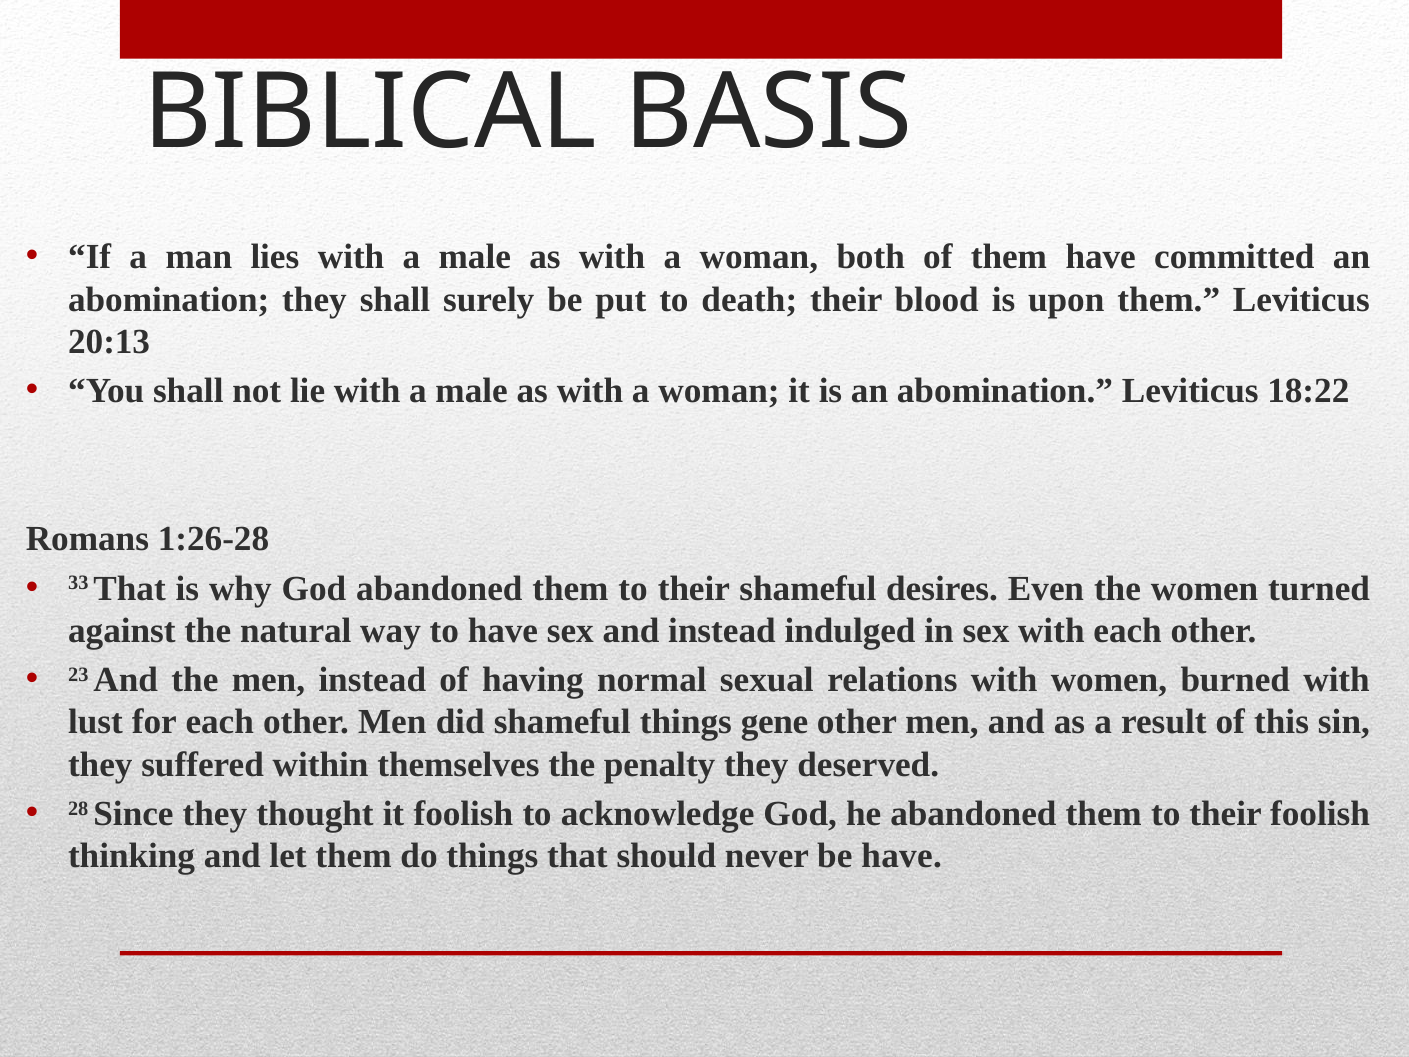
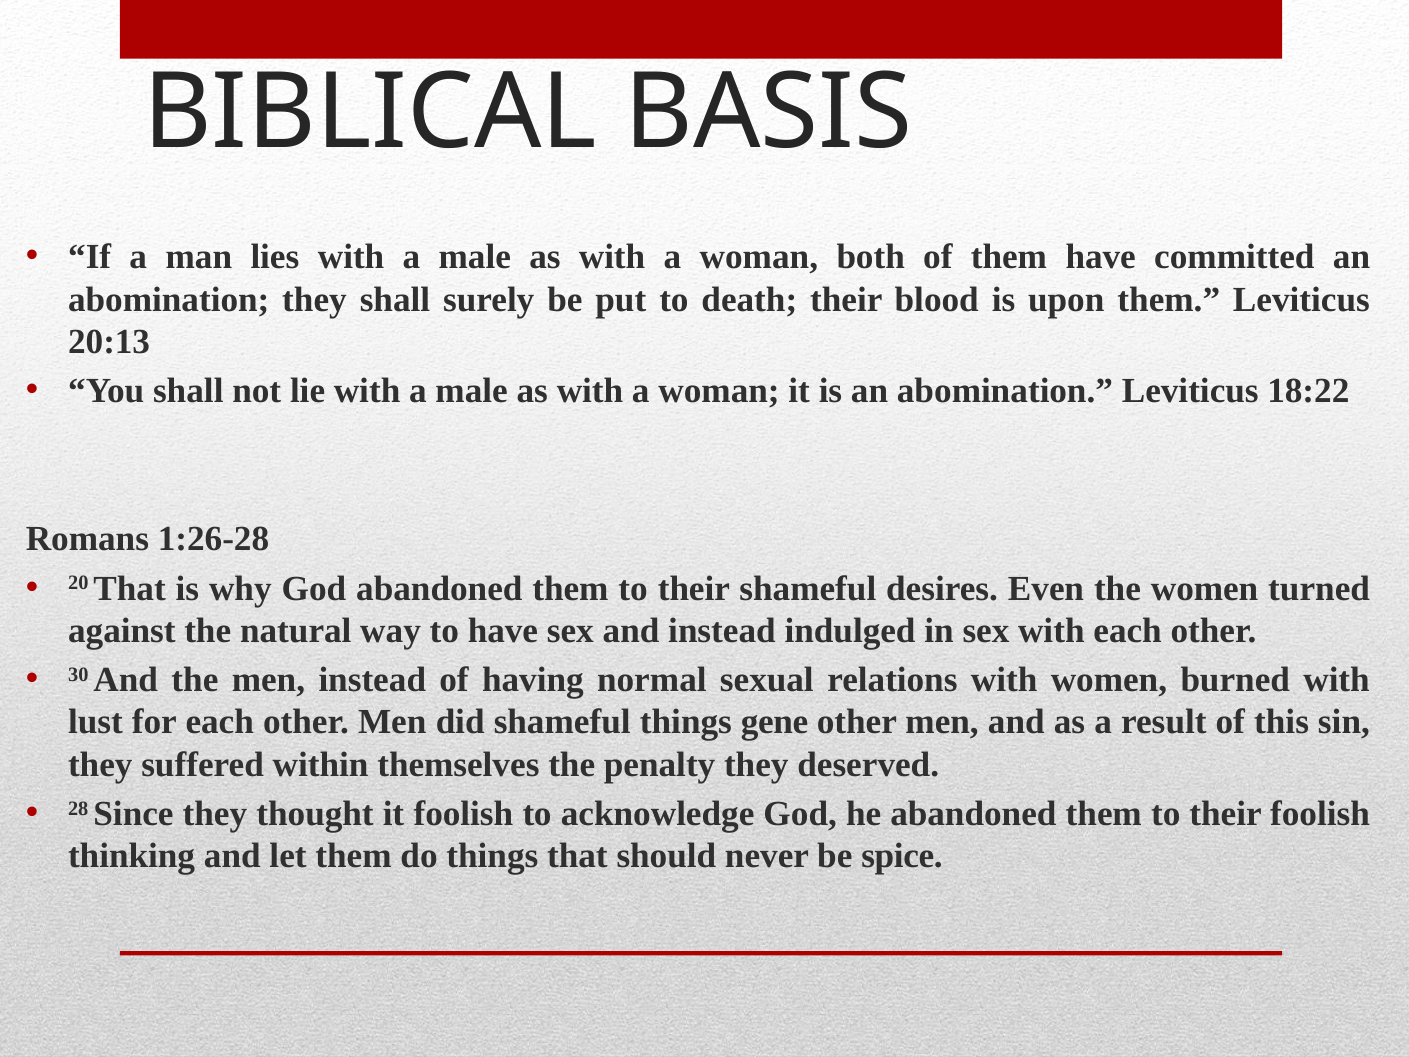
33: 33 -> 20 (78, 583)
23: 23 -> 30 (78, 674)
be have: have -> spice (902, 856)
